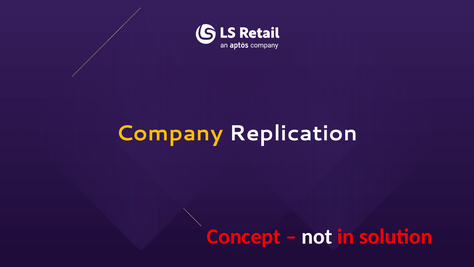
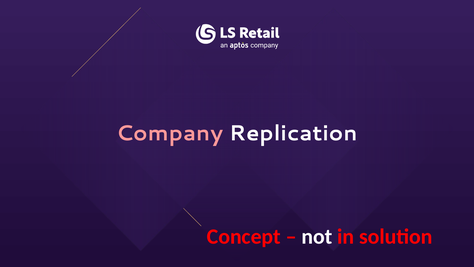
Company colour: yellow -> pink (170, 133)
